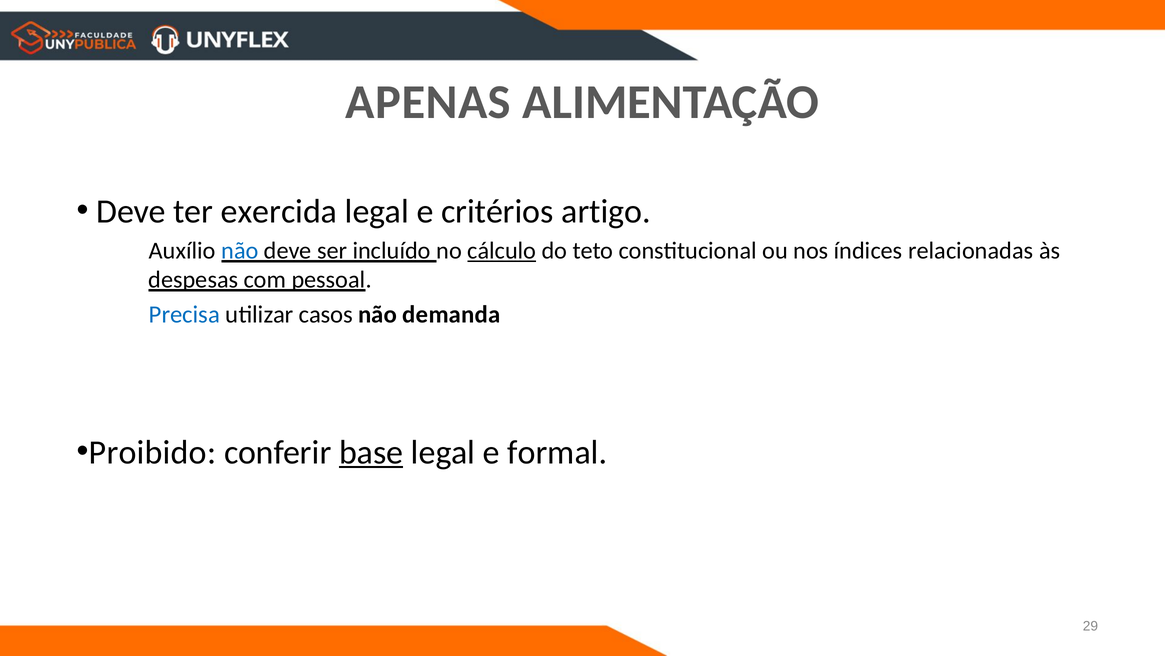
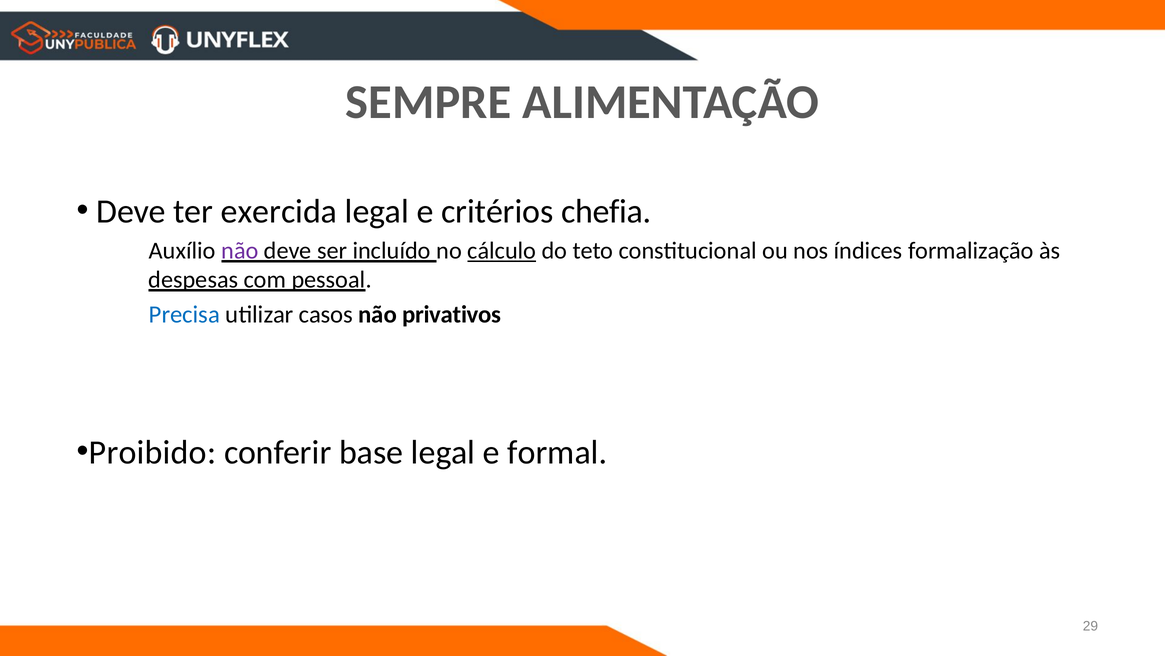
APENAS: APENAS -> SEMPRE (428, 102)
artigo: artigo -> chefia (606, 211)
não colour: blue -> purple (240, 250)
relacionadas: relacionadas -> formalização (971, 250)
demanda: demanda -> privativos (452, 314)
base underline: present -> none (371, 452)
